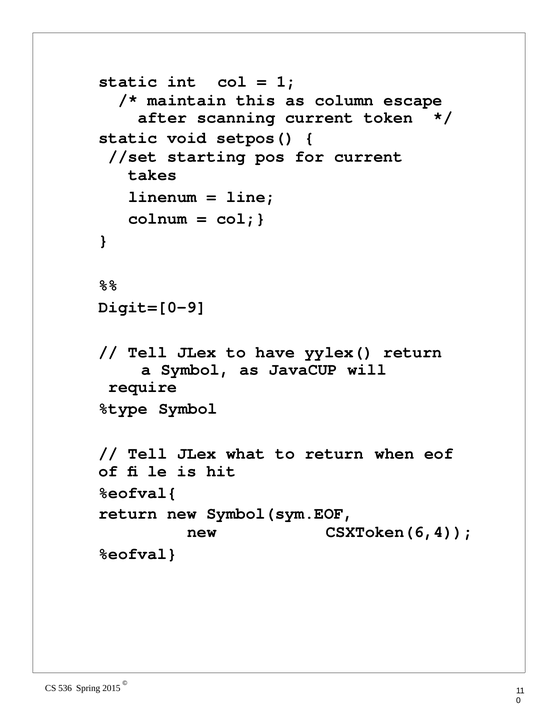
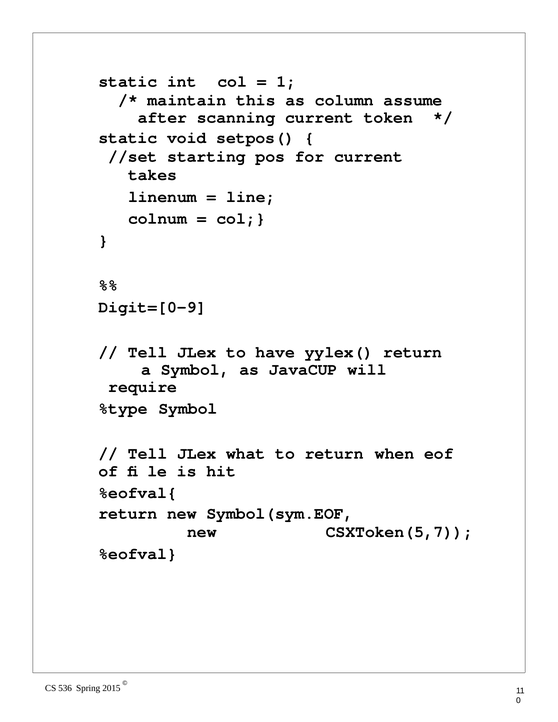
escape: escape -> assume (413, 100)
CSXToken(6,4: CSXToken(6,4 -> CSXToken(5,7 (399, 532)
